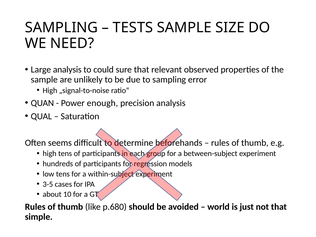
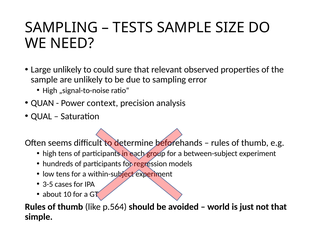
Large analysis: analysis -> unlikely (67, 70)
enough: enough -> context (102, 103)
p.680: p.680 -> p.564 (115, 207)
